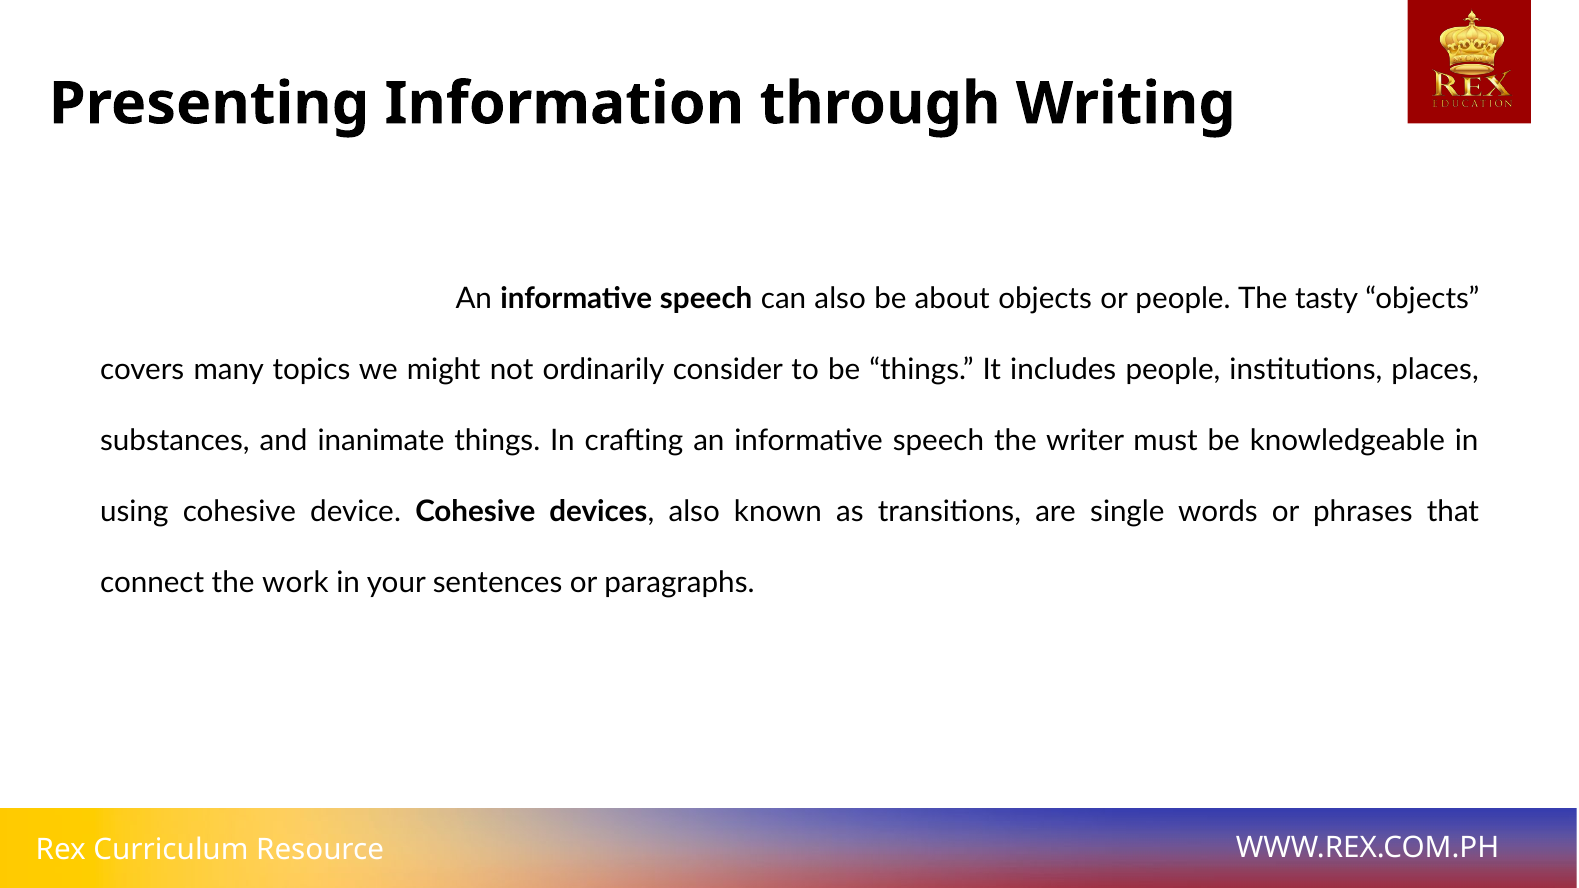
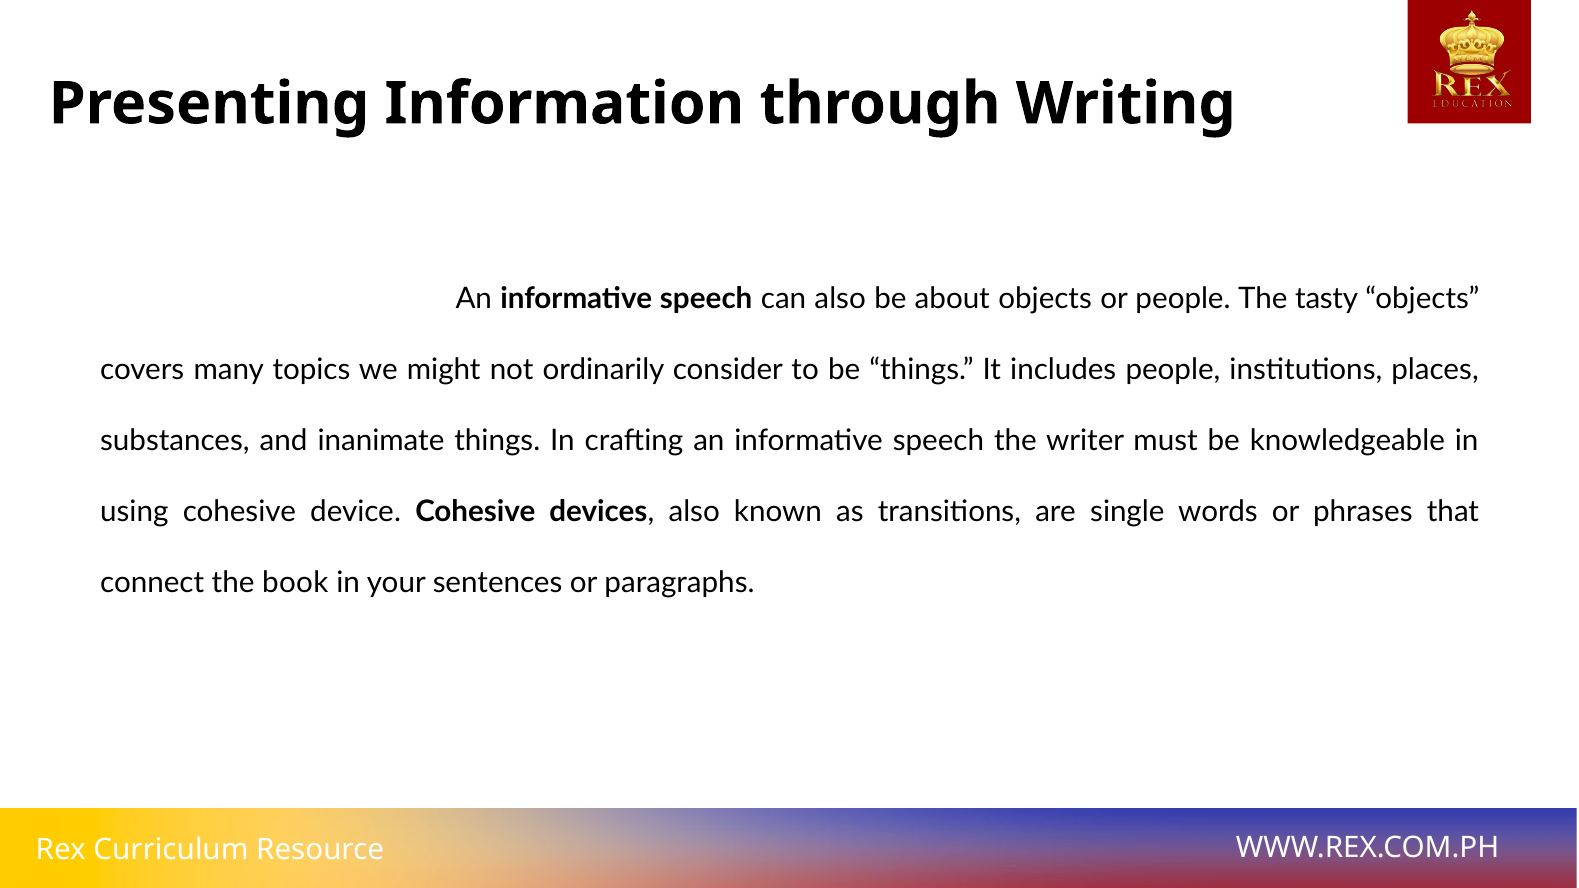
work: work -> book (295, 583)
